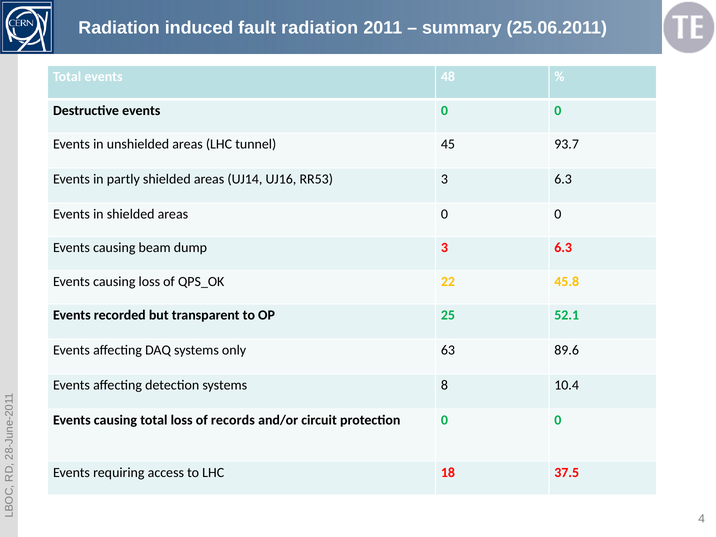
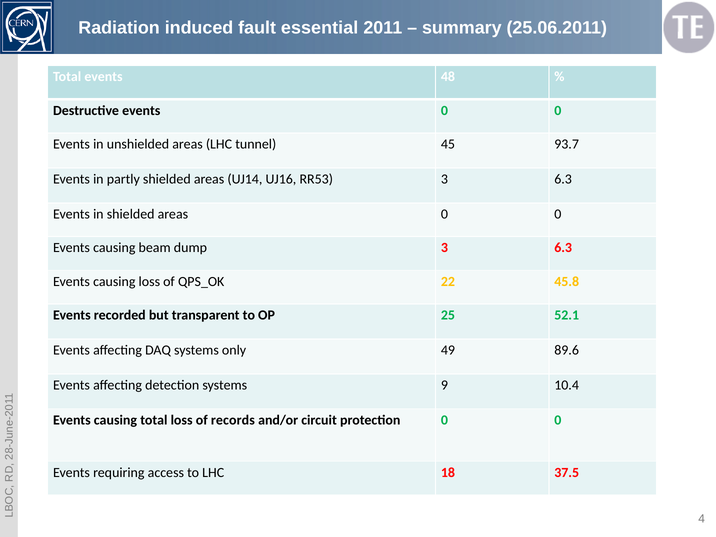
fault radiation: radiation -> essential (320, 28)
63: 63 -> 49 (448, 350)
systems 8: 8 -> 9 (444, 385)
